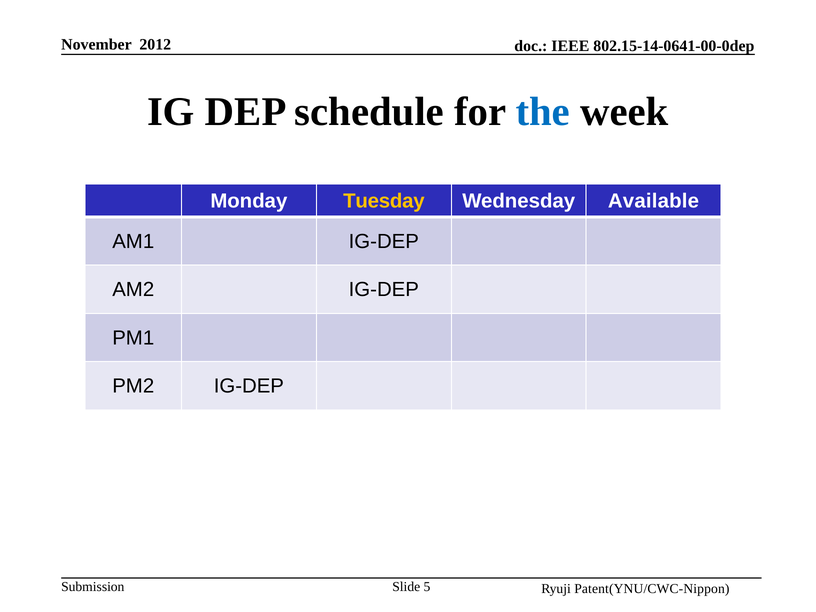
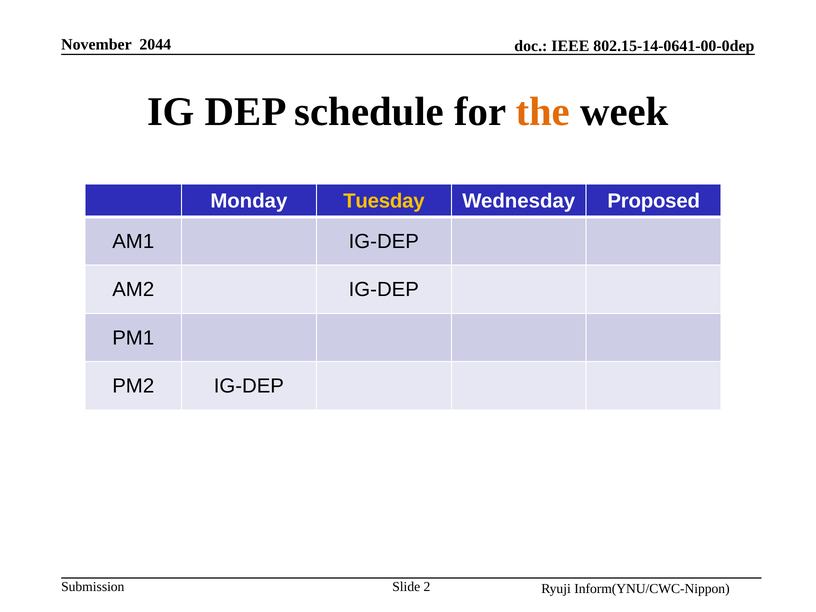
2012: 2012 -> 2044 (155, 45)
the colour: blue -> orange (543, 112)
Available: Available -> Proposed (654, 201)
5: 5 -> 2 (427, 587)
Patent(YNU/CWC-Nippon: Patent(YNU/CWC-Nippon -> Inform(YNU/CWC-Nippon (652, 589)
